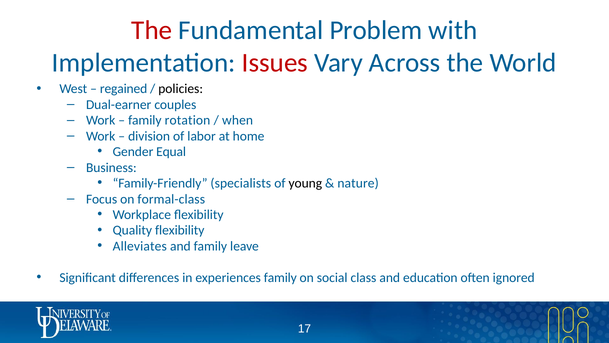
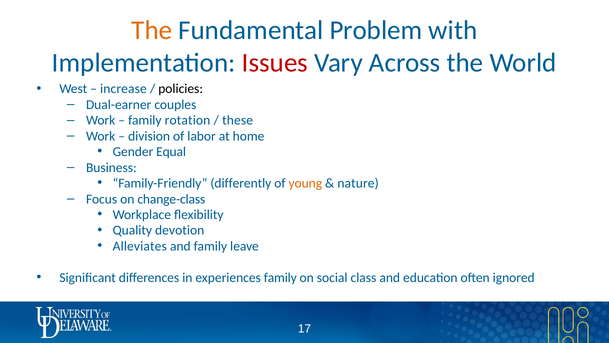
The colour: red -> orange (152, 30)
regained: regained -> increase (123, 89)
when: when -> these (238, 120)
specialists: specialists -> differently (241, 183)
young colour: black -> orange (305, 183)
formal-class: formal-class -> change-class (171, 199)
Quality flexibility: flexibility -> devotion (180, 230)
